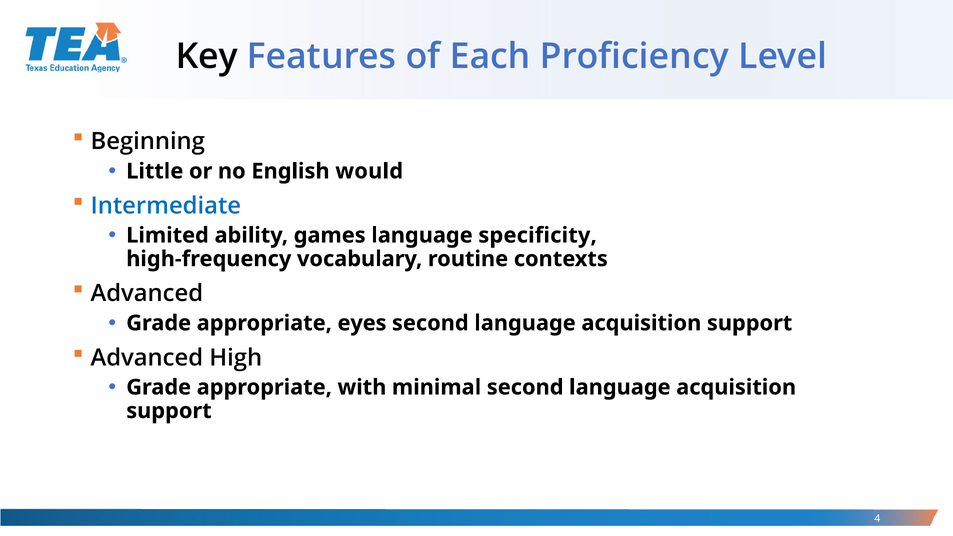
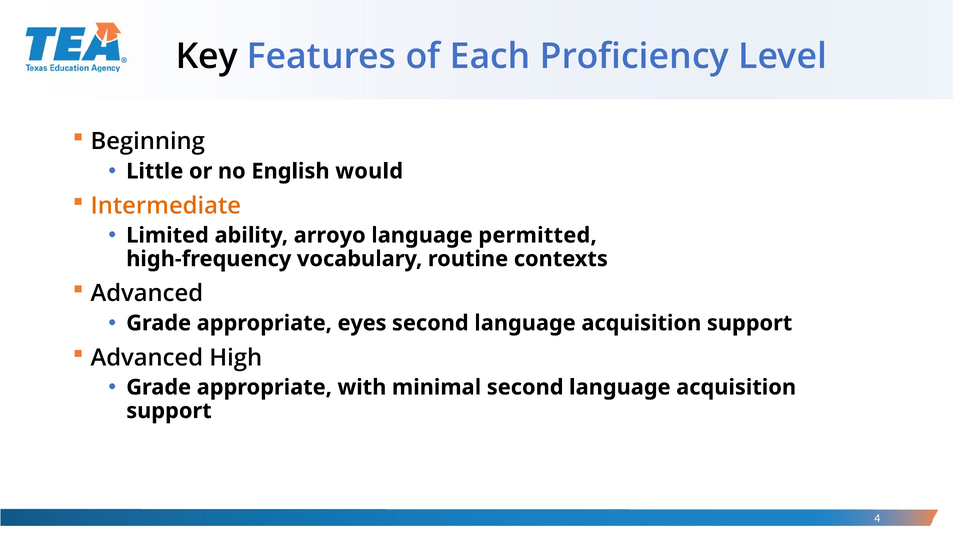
Intermediate colour: blue -> orange (166, 206)
games: games -> arroyo (330, 235)
specificity: specificity -> permitted (538, 235)
